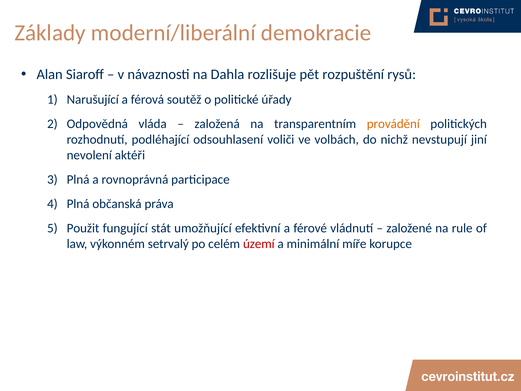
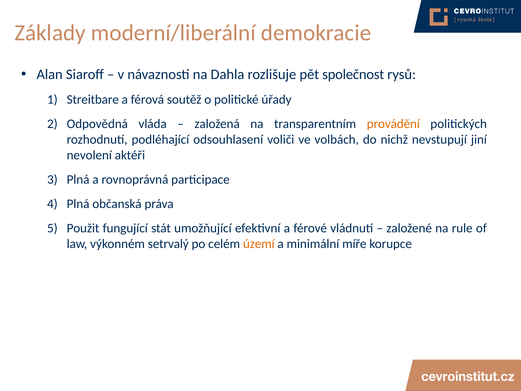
rozpuštění: rozpuštění -> společnost (353, 74)
Narušující: Narušující -> Streitbare (93, 100)
území colour: red -> orange (259, 244)
